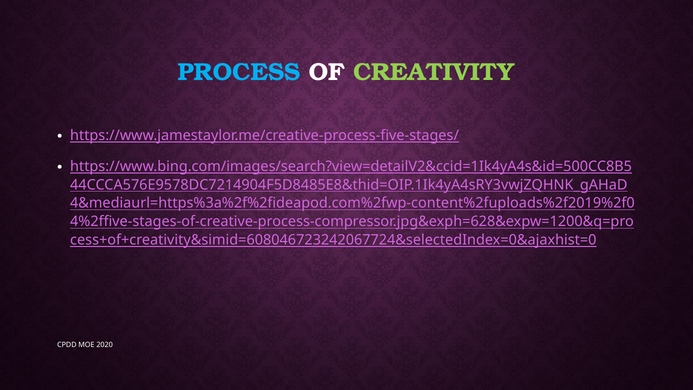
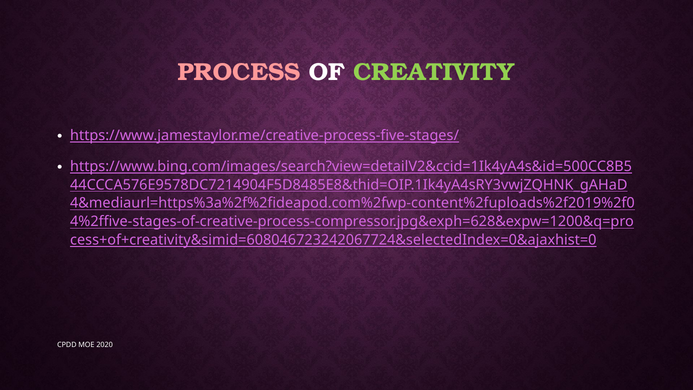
PROCESS colour: light blue -> pink (239, 72)
